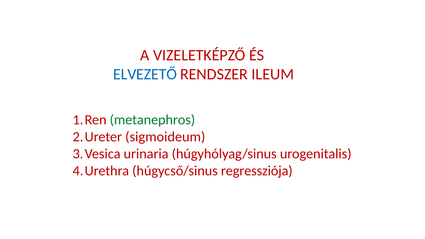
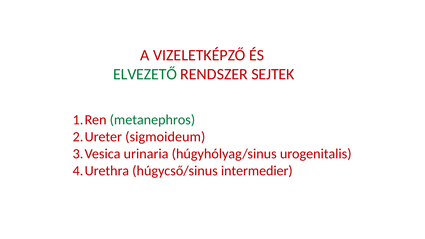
ELVEZETŐ colour: blue -> green (145, 74)
ILEUM: ILEUM -> SEJTEK (273, 74)
regressziója: regressziója -> intermedier (257, 171)
